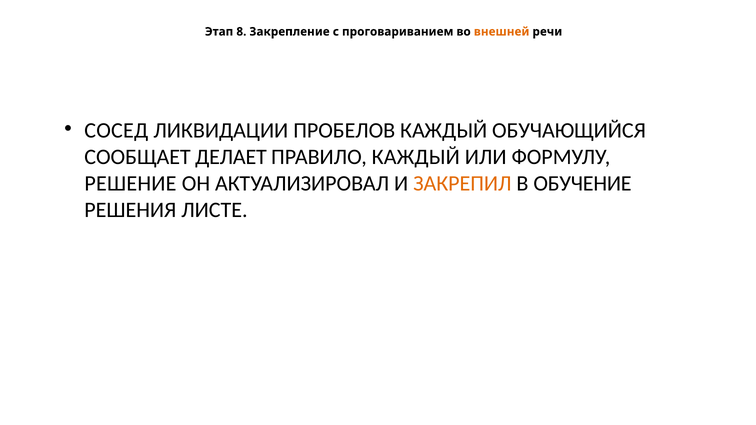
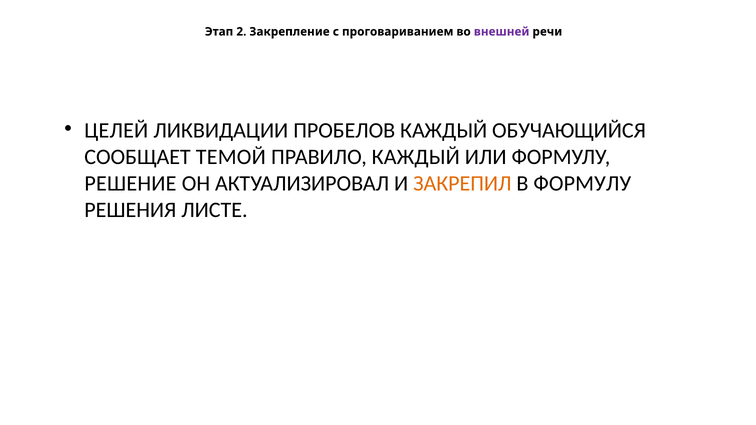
8: 8 -> 2 (241, 32)
внешней colour: orange -> purple (502, 32)
СОСЕД: СОСЕД -> ЦЕЛЕЙ (116, 131)
ДЕЛАЕТ: ДЕЛАЕТ -> ТЕМОЙ (231, 157)
В ОБУЧЕНИЕ: ОБУЧЕНИЕ -> ФОРМУЛУ (582, 184)
